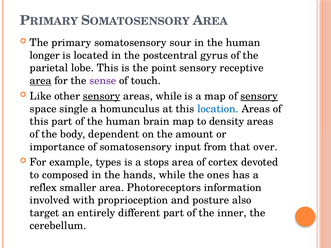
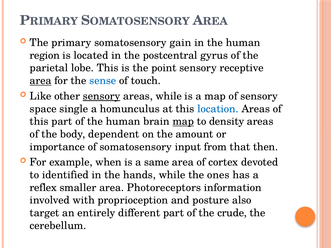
sour: sour -> gain (180, 43)
longer: longer -> region (45, 55)
sense colour: purple -> blue (103, 81)
sensory underline: present -> none (259, 96)
map underline: none -> present (183, 122)
over: over -> then (266, 147)
types: types -> when (108, 162)
stops: stops -> same (157, 162)
composed: composed -> identified (65, 175)
inner: inner -> crude (232, 213)
